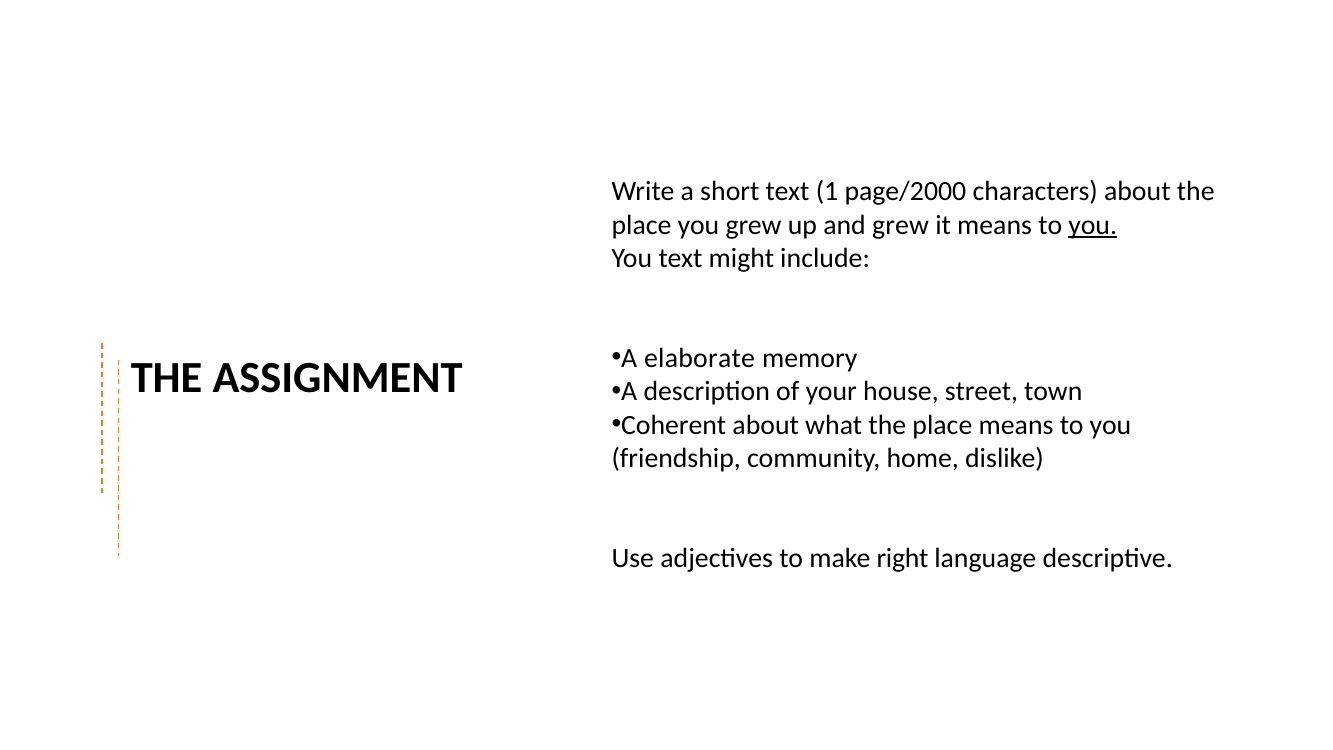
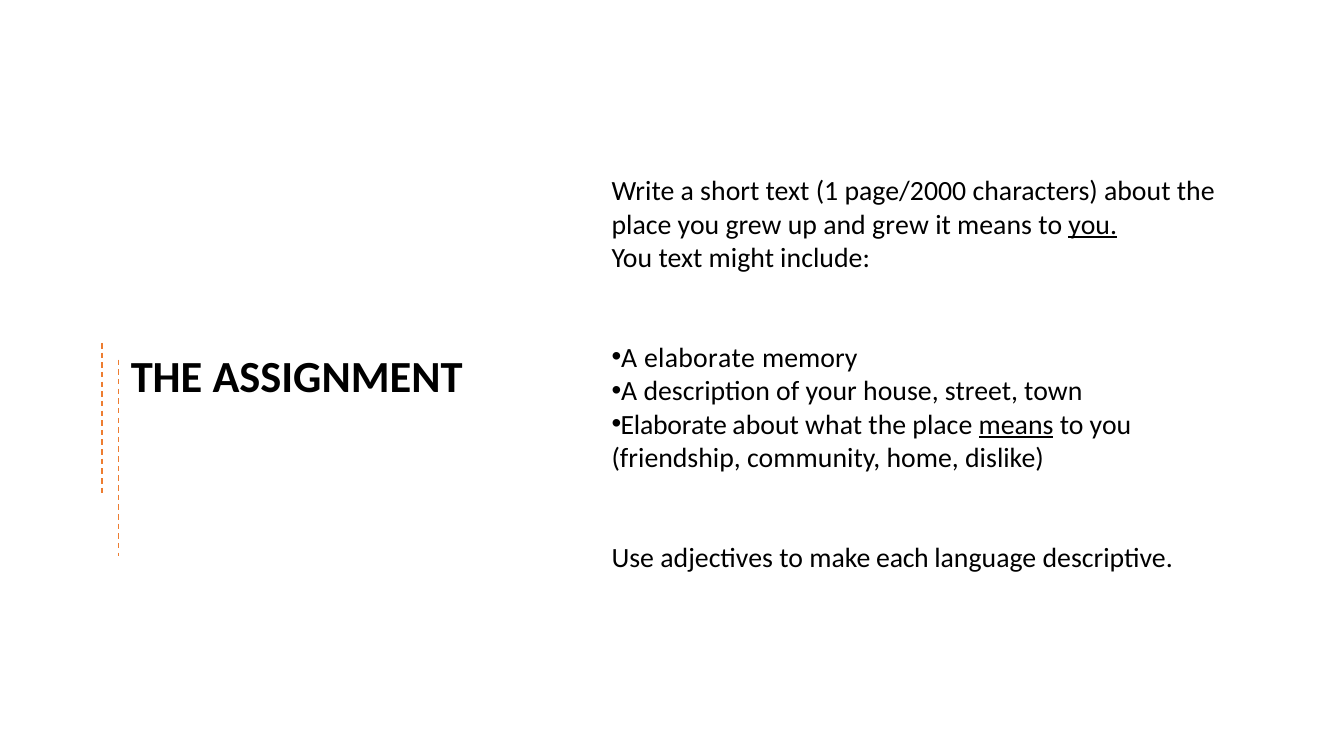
Coherent: Coherent -> Elaborate (674, 425)
means underline: none -> present (1016, 425)
right: right -> each (903, 558)
